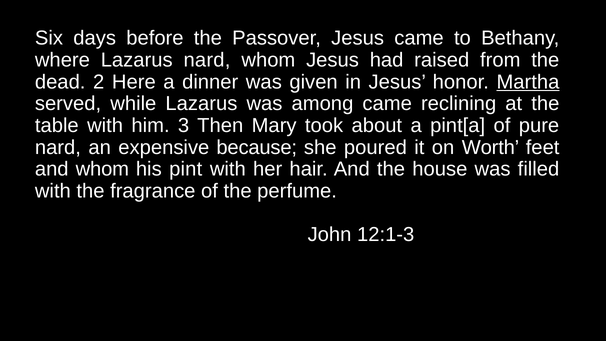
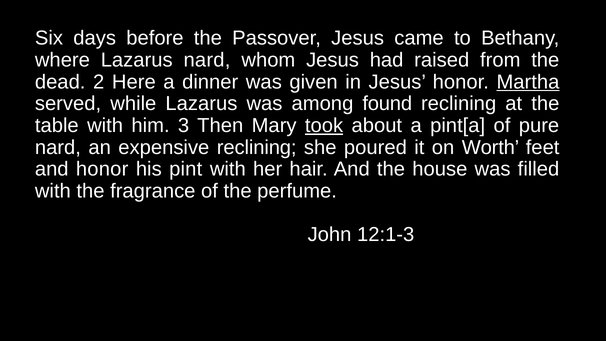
among came: came -> found (387, 104)
took underline: none -> present (324, 126)
expensive because: because -> reclining (257, 147)
and whom: whom -> honor (102, 169)
